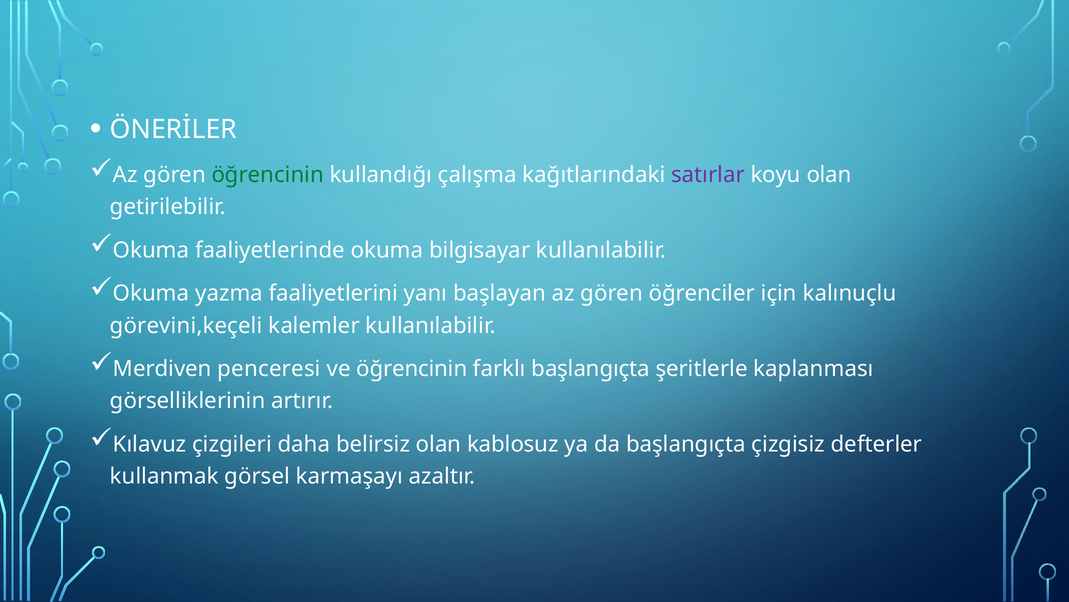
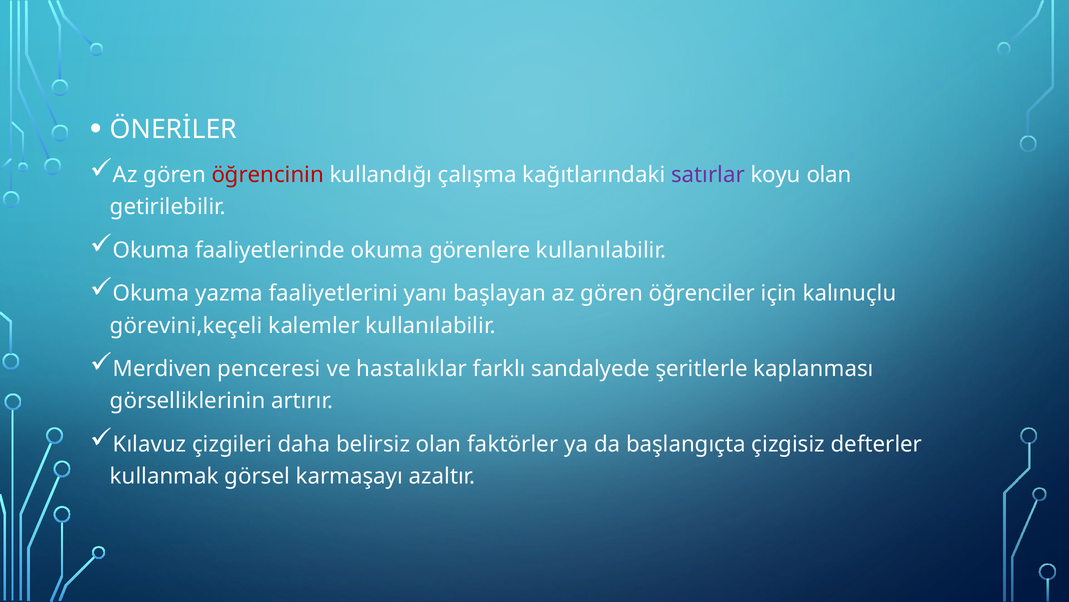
öğrencinin colour: green -> red (268, 175)
bilgisayar: bilgisayar -> görenlere (480, 250)
ve öğrencinin: öğrencinin -> hastalıklar (412, 369)
farklı başlangıçta: başlangıçta -> sandalyede (591, 369)
kablosuz: kablosuz -> faktörler (513, 444)
